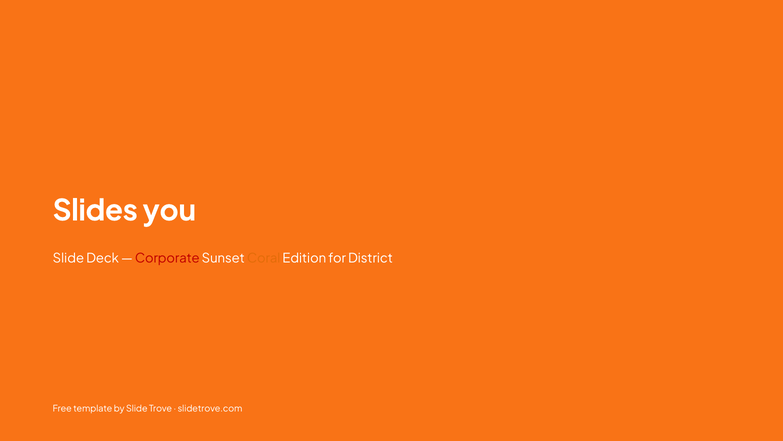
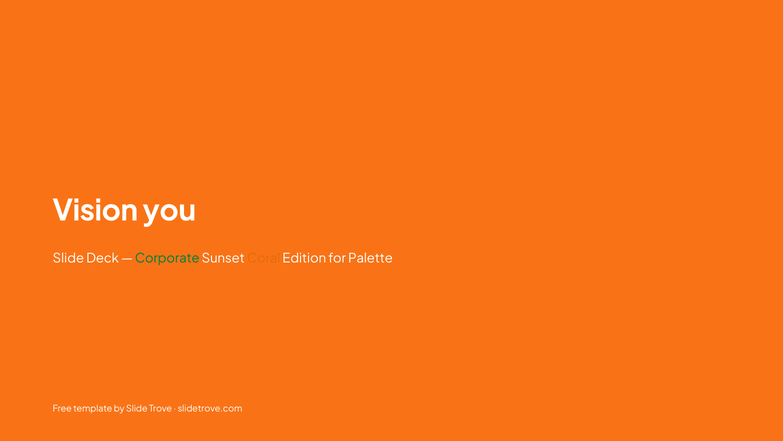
Slides: Slides -> Vision (95, 210)
Corporate colour: red -> green (167, 258)
District: District -> Palette (371, 258)
